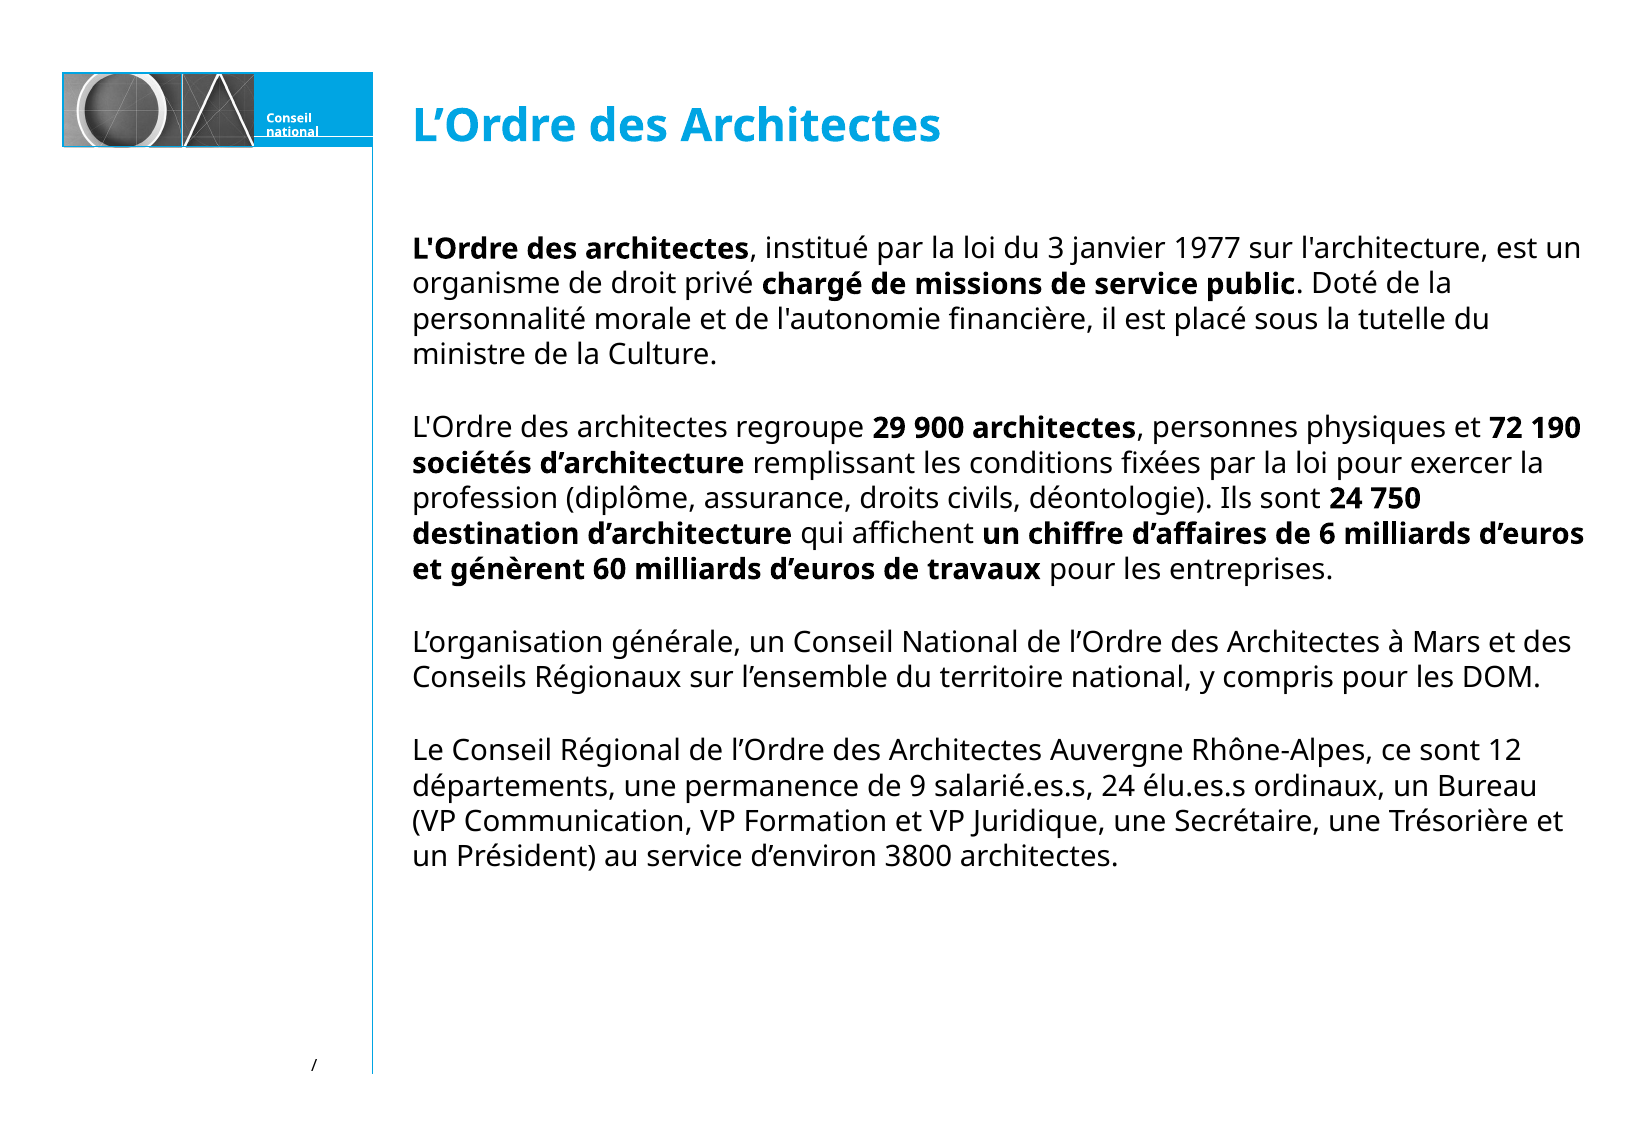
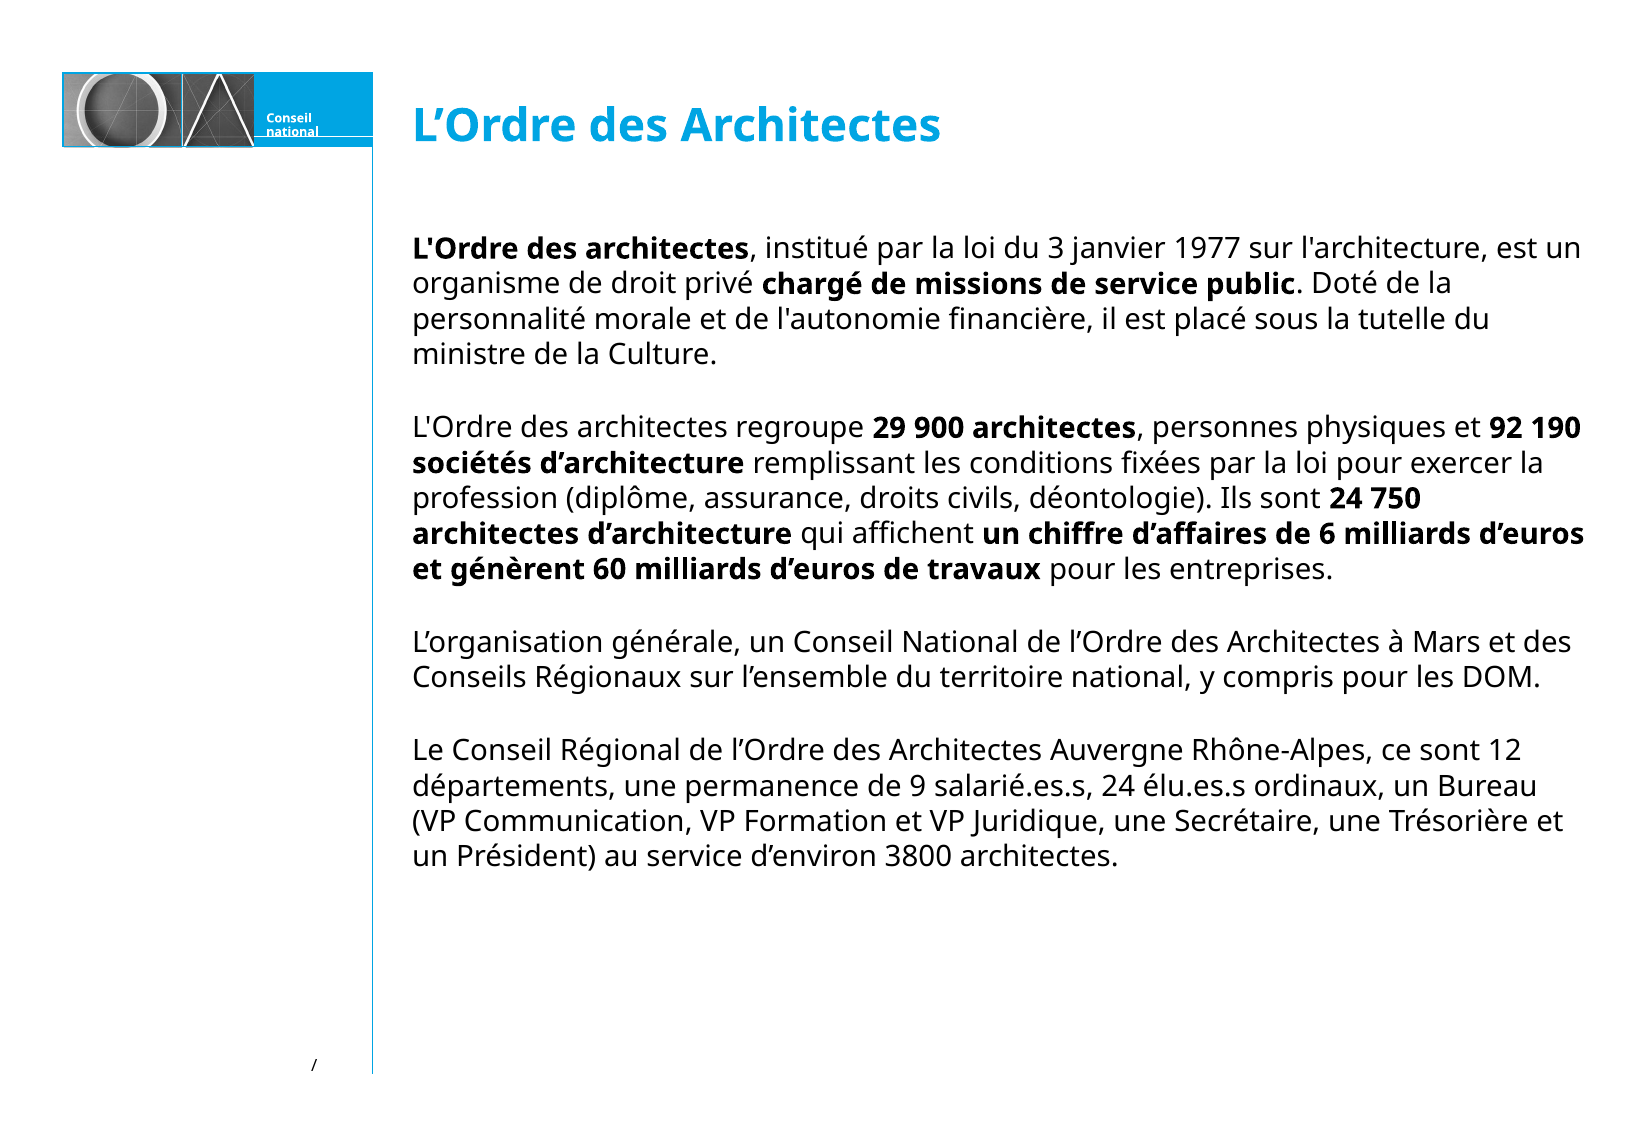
72: 72 -> 92 (1506, 428)
destination: destination -> architectes (496, 534)
